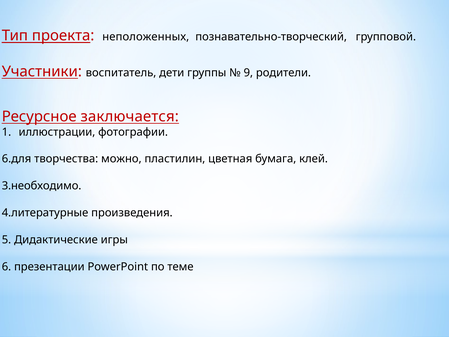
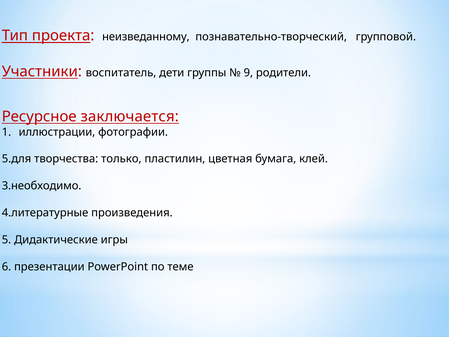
неположенных: неположенных -> неизведанному (146, 37)
6.для: 6.для -> 5.для (16, 159)
можно: можно -> только (121, 159)
